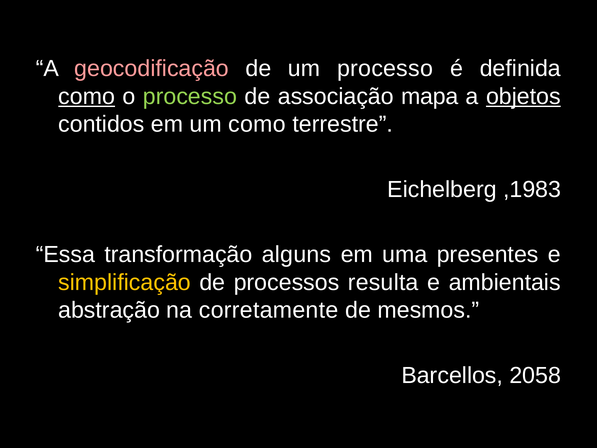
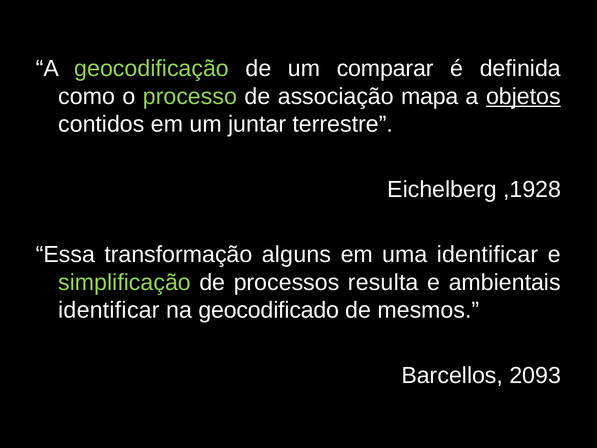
geocodificação colour: pink -> light green (152, 68)
um processo: processo -> comparar (385, 68)
como underline: present -> none (87, 96)
um como: como -> juntar (257, 124)
,1983: ,1983 -> ,1928 (532, 189)
uma presentes: presentes -> identificar (488, 254)
simplificação colour: yellow -> light green (125, 282)
abstração: abstração -> identificar (109, 310)
corretamente: corretamente -> geocodificado (269, 310)
2058: 2058 -> 2093 (535, 375)
